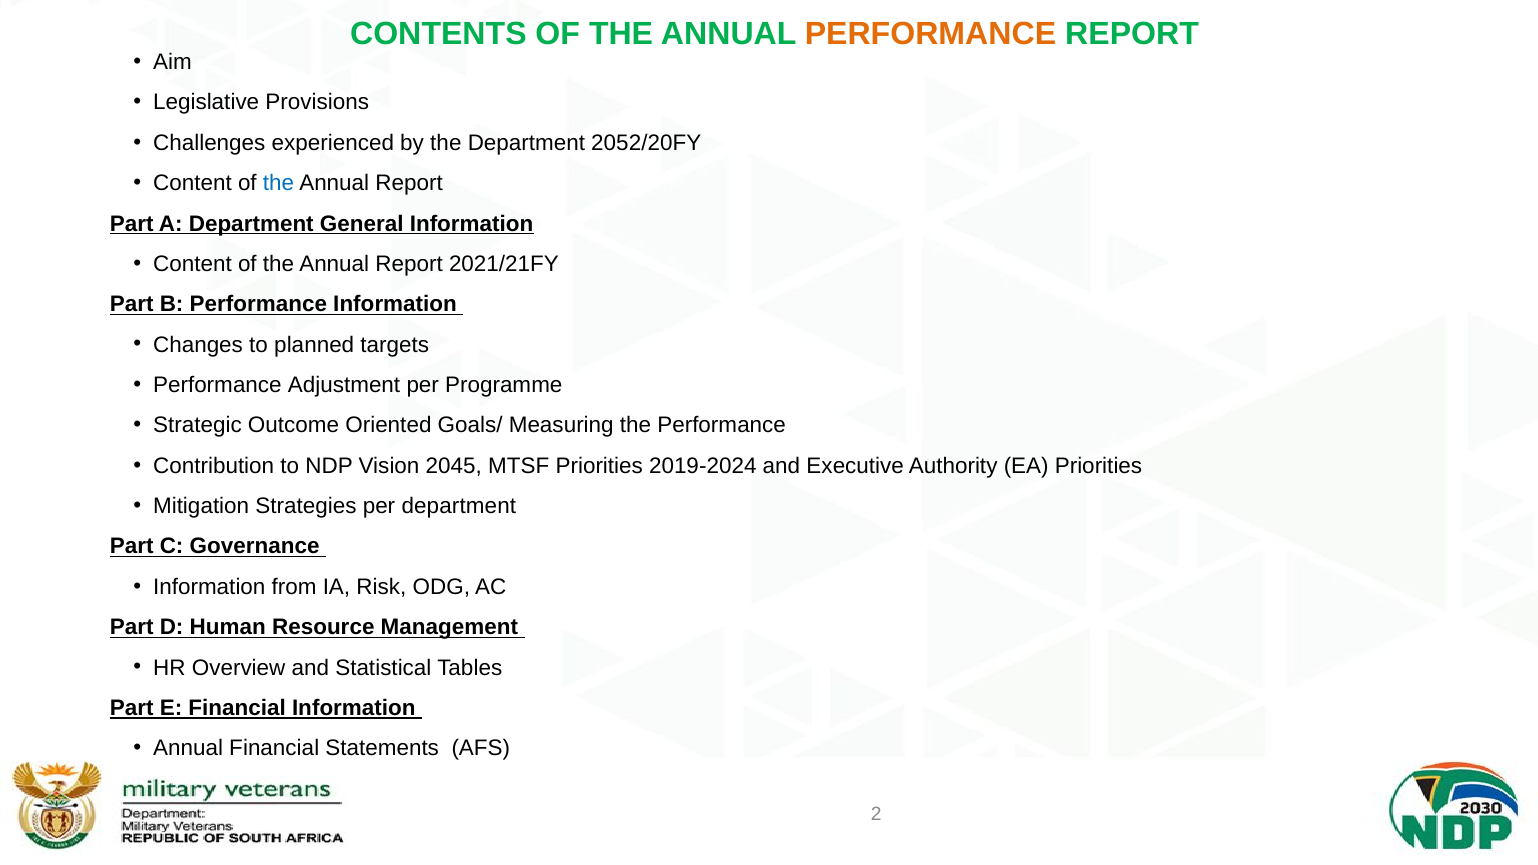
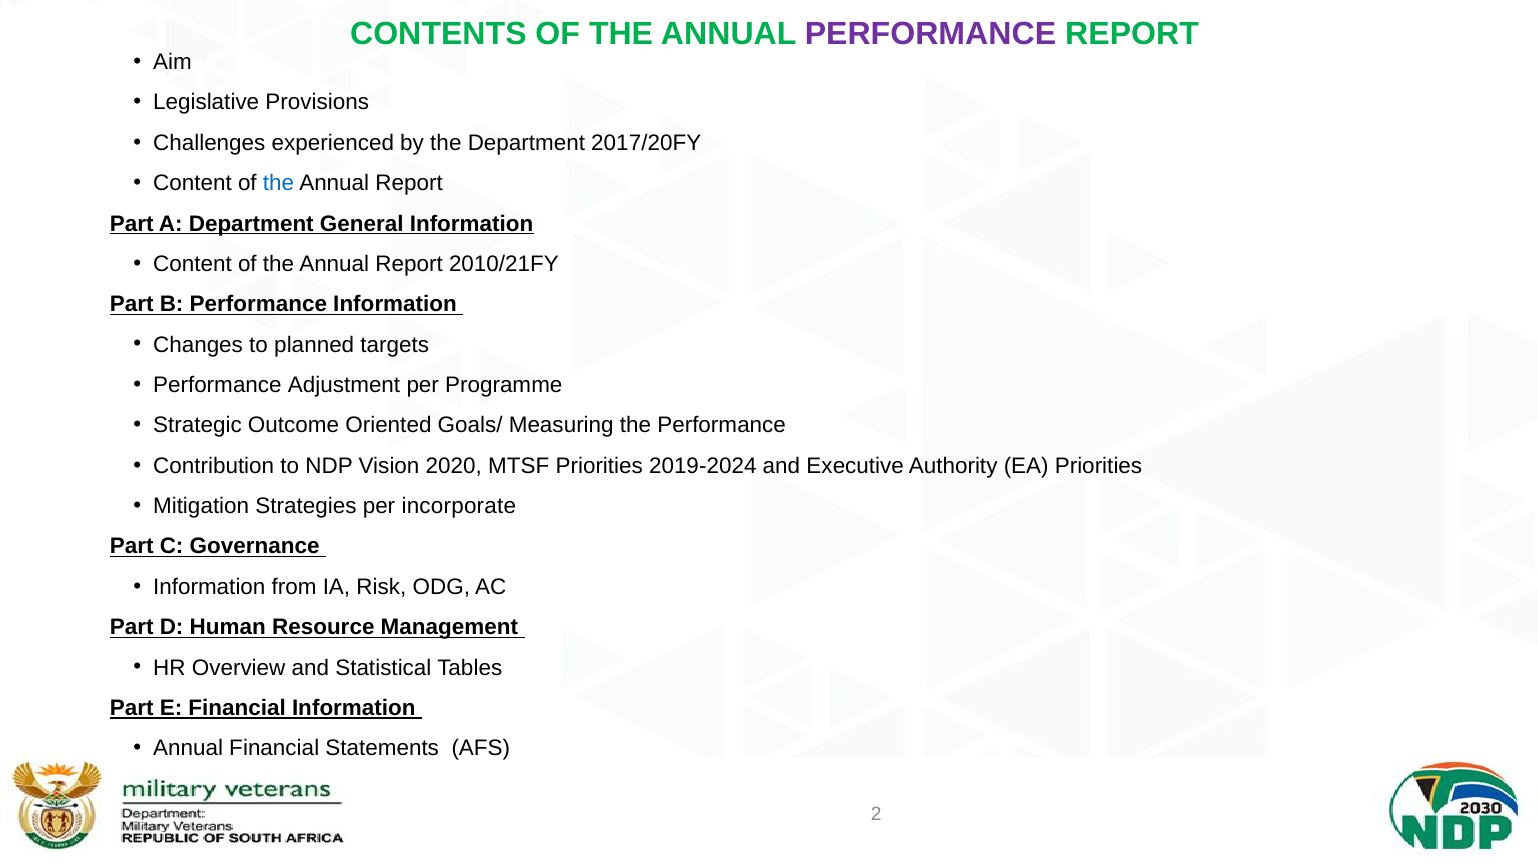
PERFORMANCE colour: orange -> purple (930, 34)
2052/20FY: 2052/20FY -> 2017/20FY (646, 143)
2021/21FY: 2021/21FY -> 2010/21FY (504, 264)
2045: 2045 -> 2020 (454, 466)
per department: department -> incorporate (459, 506)
